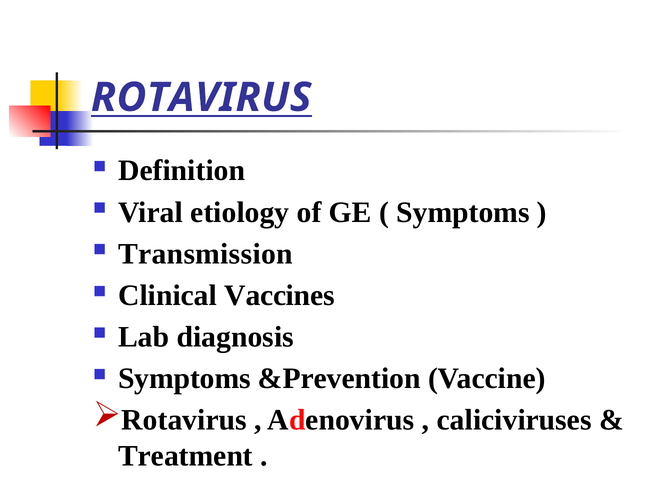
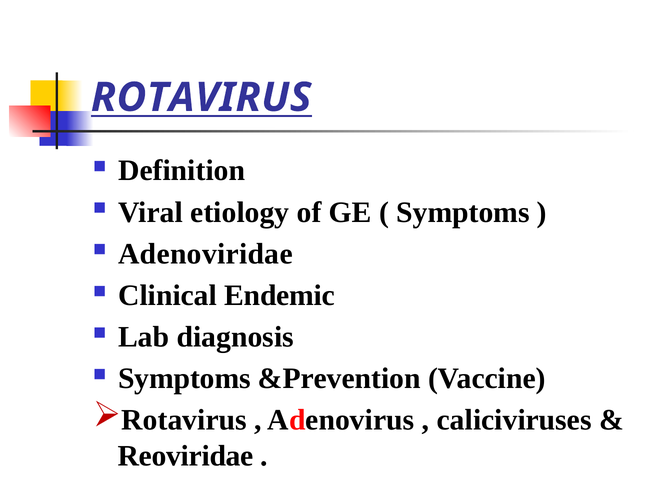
Transmission: Transmission -> Adenoviridae (205, 254)
Vaccines: Vaccines -> Endemic (280, 295)
Treatment: Treatment -> Reoviridae (186, 456)
